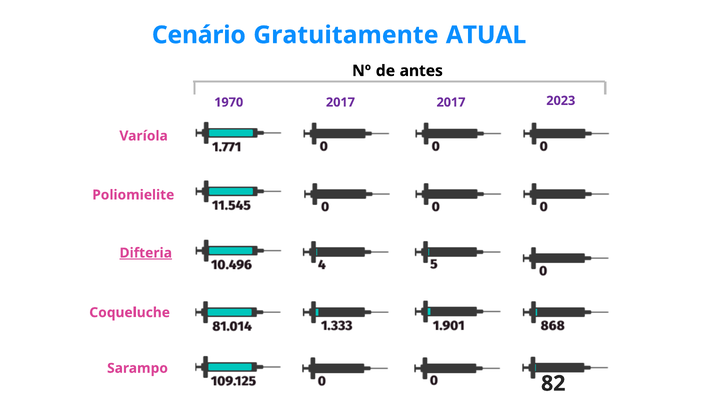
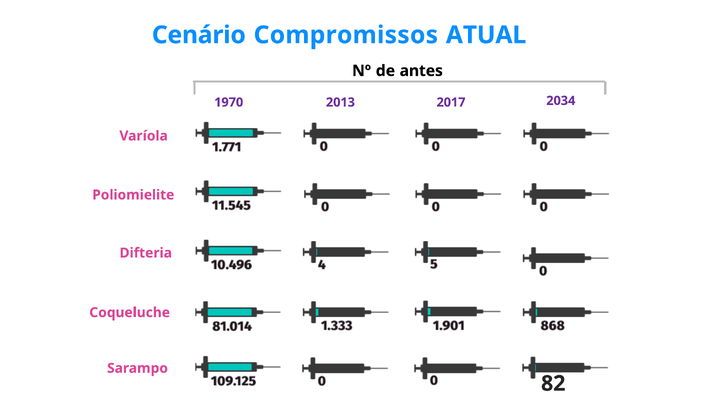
Gratuitamente: Gratuitamente -> Compromissos (346, 35)
1970 2017: 2017 -> 2013 (340, 102)
2023: 2023 -> 2034 (561, 101)
Difteria underline: present -> none (146, 253)
